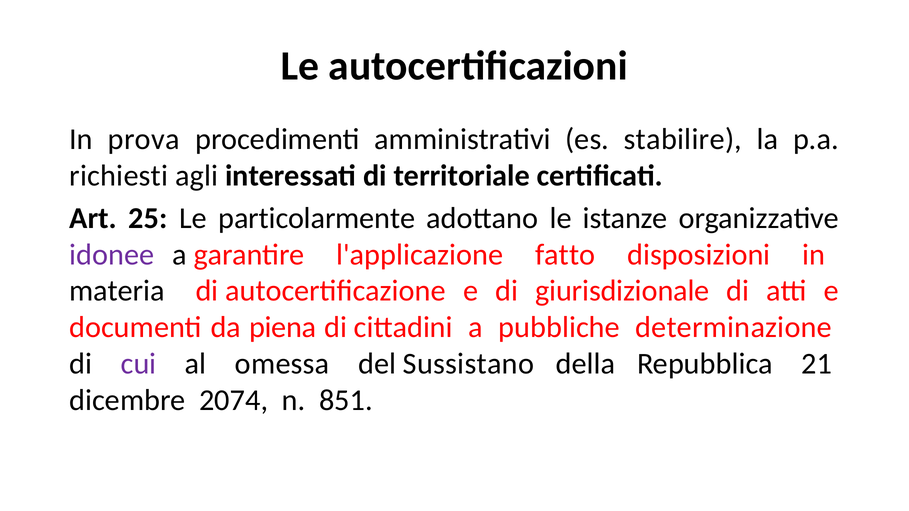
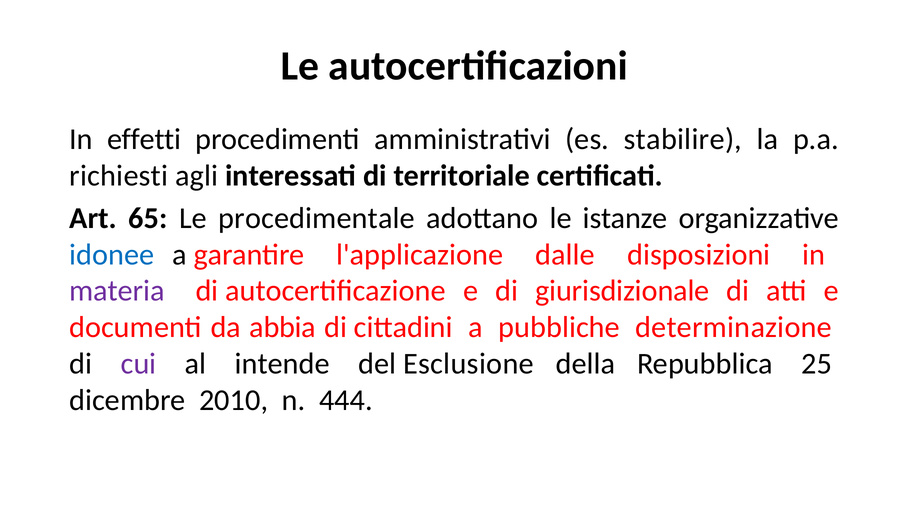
prova: prova -> effetti (144, 139)
25: 25 -> 65 (148, 218)
particolarmente: particolarmente -> procedimentale (317, 218)
idonee colour: purple -> blue (112, 255)
fatto: fatto -> dalle (565, 255)
materia colour: black -> purple (117, 291)
piena: piena -> abbia (283, 327)
omessa: omessa -> intende (282, 364)
Sussistano: Sussistano -> Esclusione (468, 364)
21: 21 -> 25 (817, 364)
2074: 2074 -> 2010 (234, 400)
851: 851 -> 444 (346, 400)
